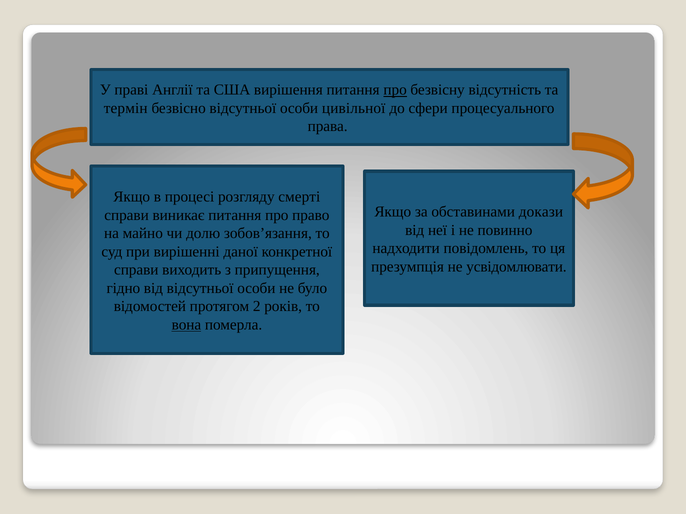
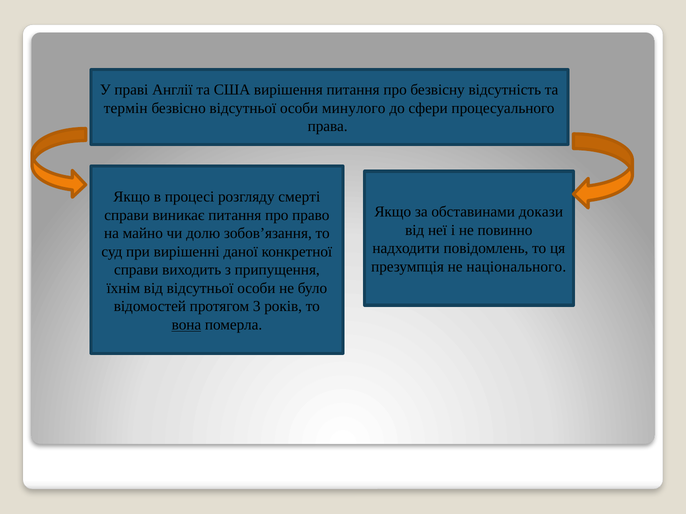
про underline: present -> none (395, 90)
цивільної: цивільної -> минулого (354, 108)
усвідомлювати: усвідомлювати -> національного (516, 267)
гідно: гідно -> їхнім (123, 288)
2: 2 -> 3 (257, 307)
